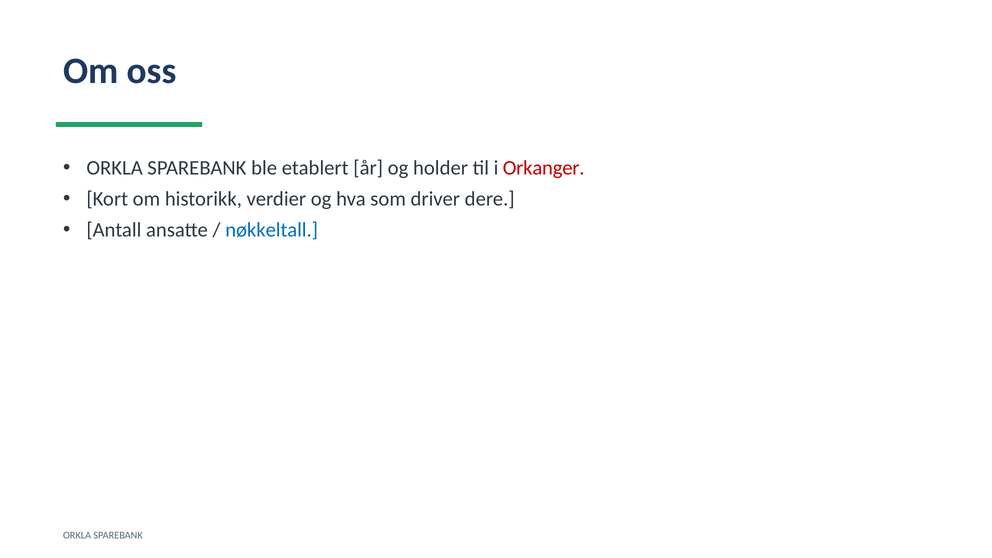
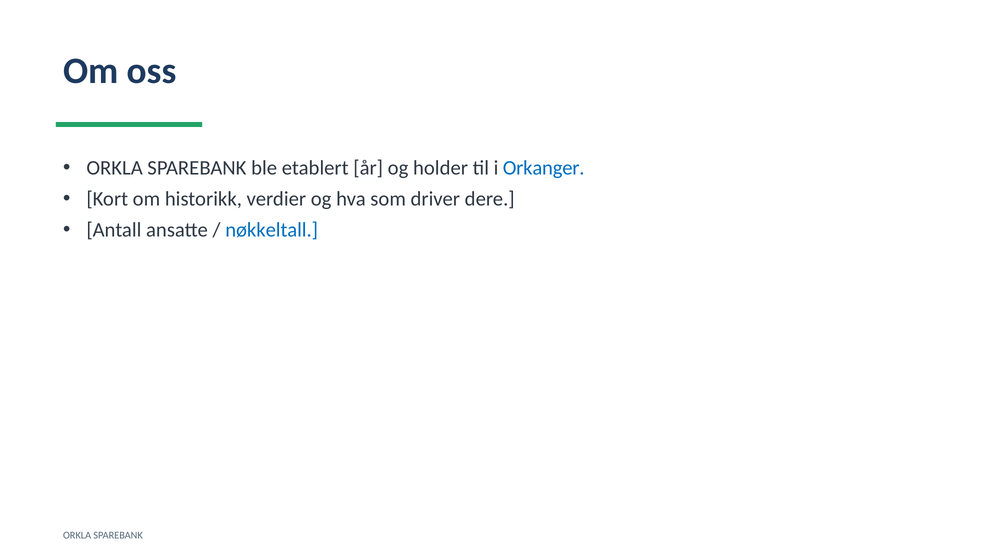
Orkanger colour: red -> blue (544, 168)
